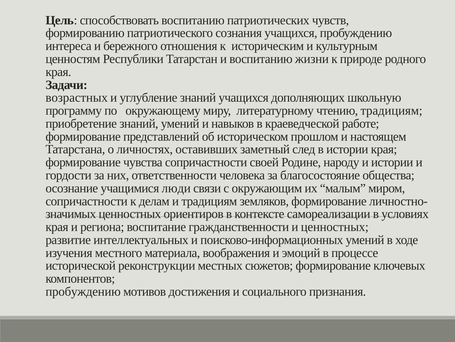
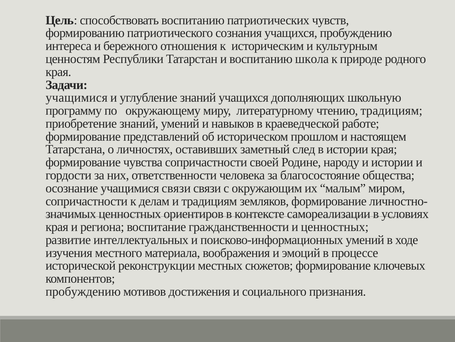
жизни: жизни -> школа (312, 59)
возрастных: возрастных -> учащимися (77, 98)
учащимися люди: люди -> связи (176, 188)
